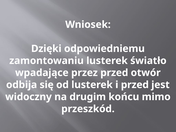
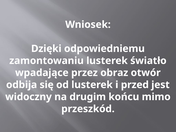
przez przed: przed -> obraz (114, 73)
